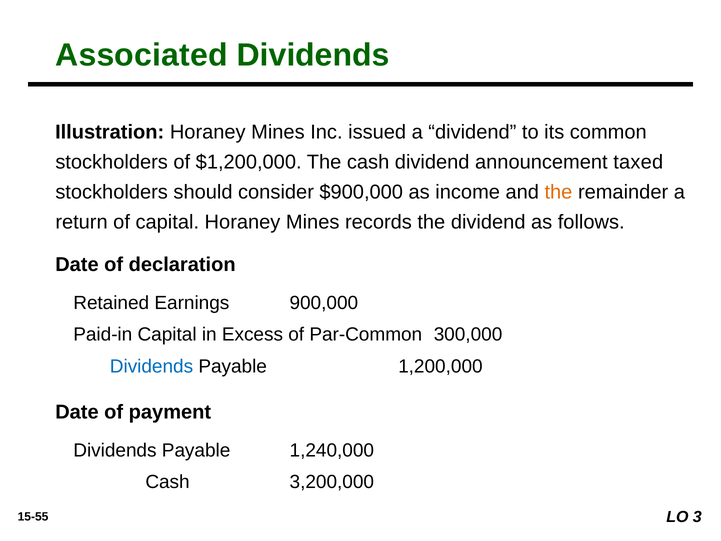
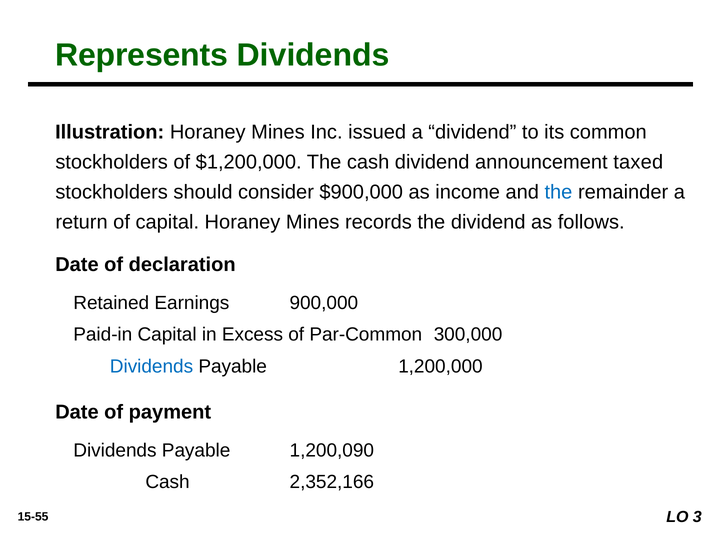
Associated: Associated -> Represents (142, 55)
the colour: orange -> blue (558, 192)
1,240,000: 1,240,000 -> 1,200,090 (332, 450)
3,200,000: 3,200,000 -> 2,352,166 (332, 482)
